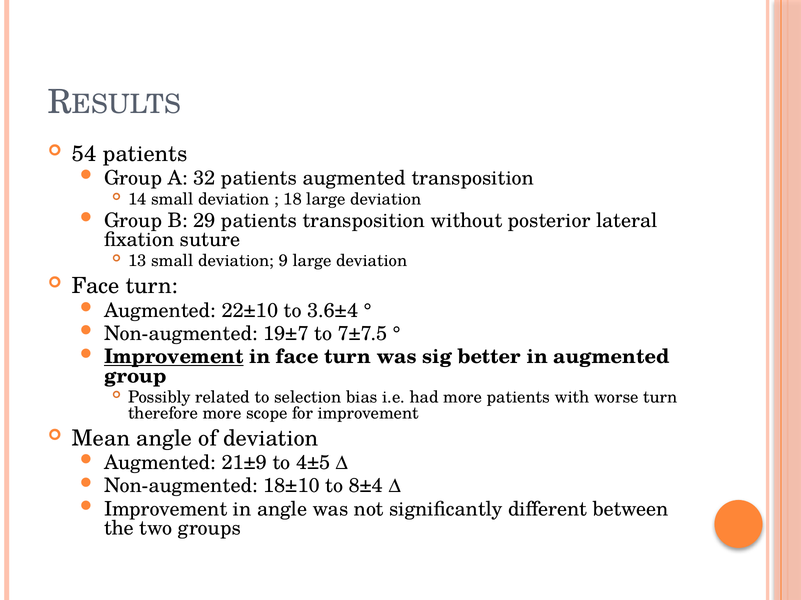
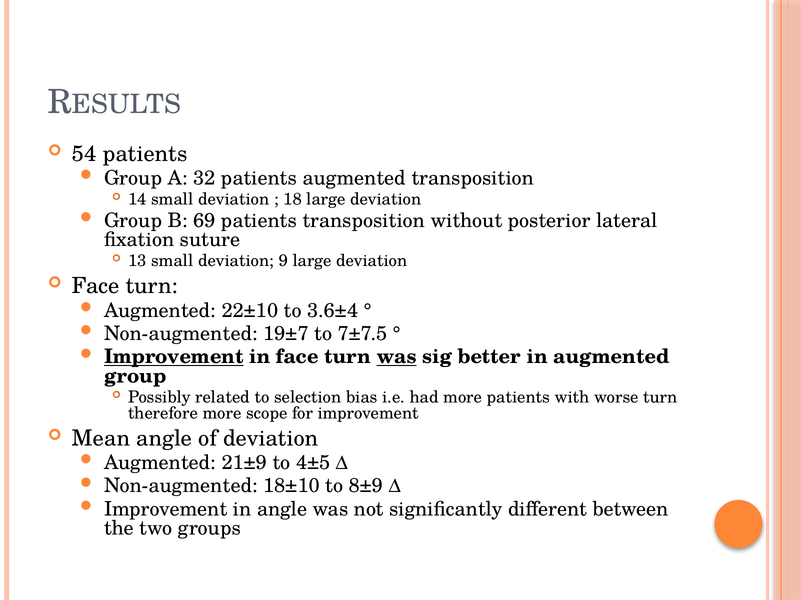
29: 29 -> 69 (204, 221)
was underline: none -> present (397, 357)
8±4: 8±4 -> 8±9 (366, 486)
